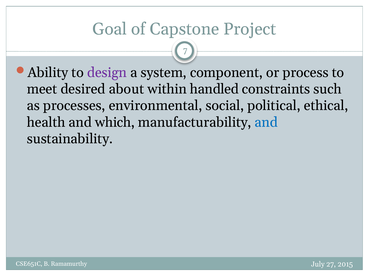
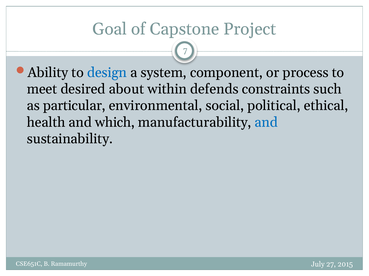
design colour: purple -> blue (107, 73)
handled: handled -> defends (214, 89)
processes: processes -> particular (74, 106)
